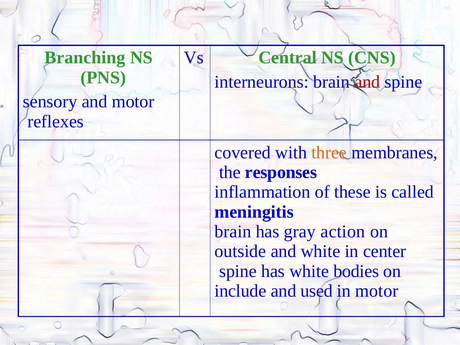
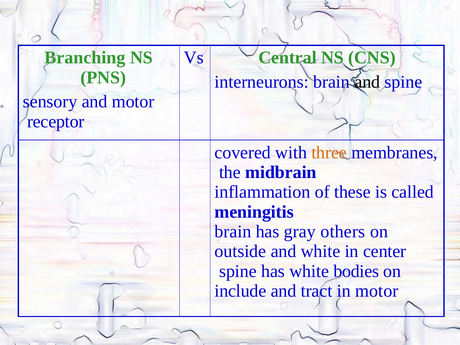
and colour: red -> black (367, 82)
reflexes: reflexes -> receptor (56, 122)
responses: responses -> midbrain (281, 172)
action: action -> others (343, 232)
used: used -> tract (317, 291)
